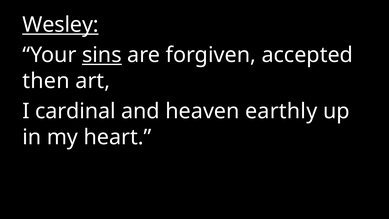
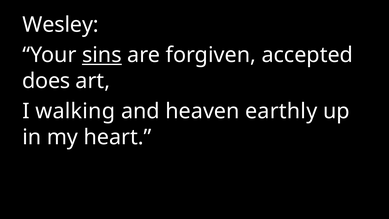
Wesley underline: present -> none (61, 25)
then: then -> does (46, 81)
cardinal: cardinal -> walking (75, 111)
